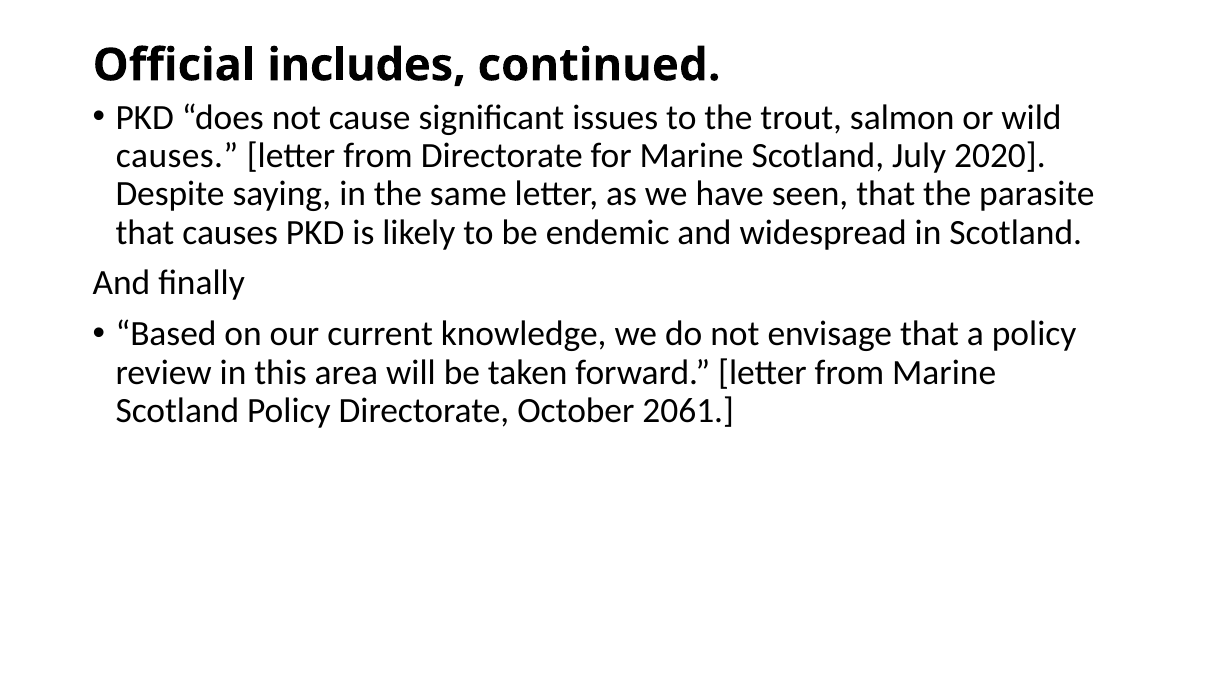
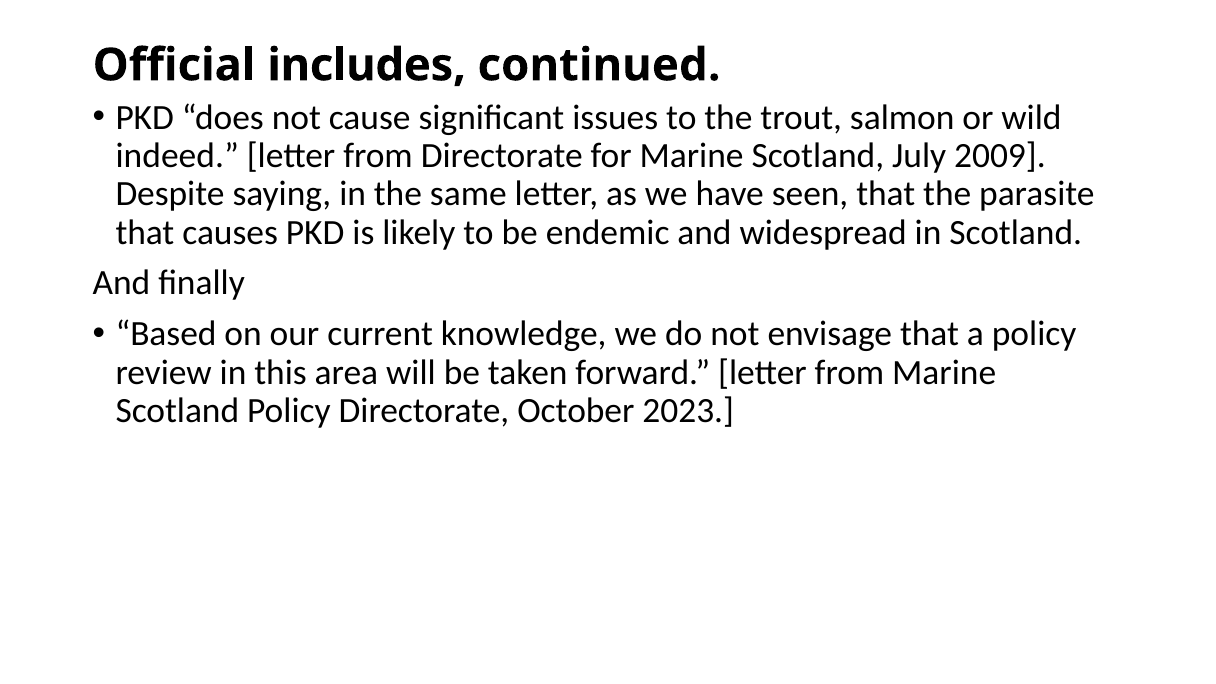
causes: causes -> indeed (177, 156)
2020: 2020 -> 2009 (1000, 156)
2061: 2061 -> 2023 (688, 411)
